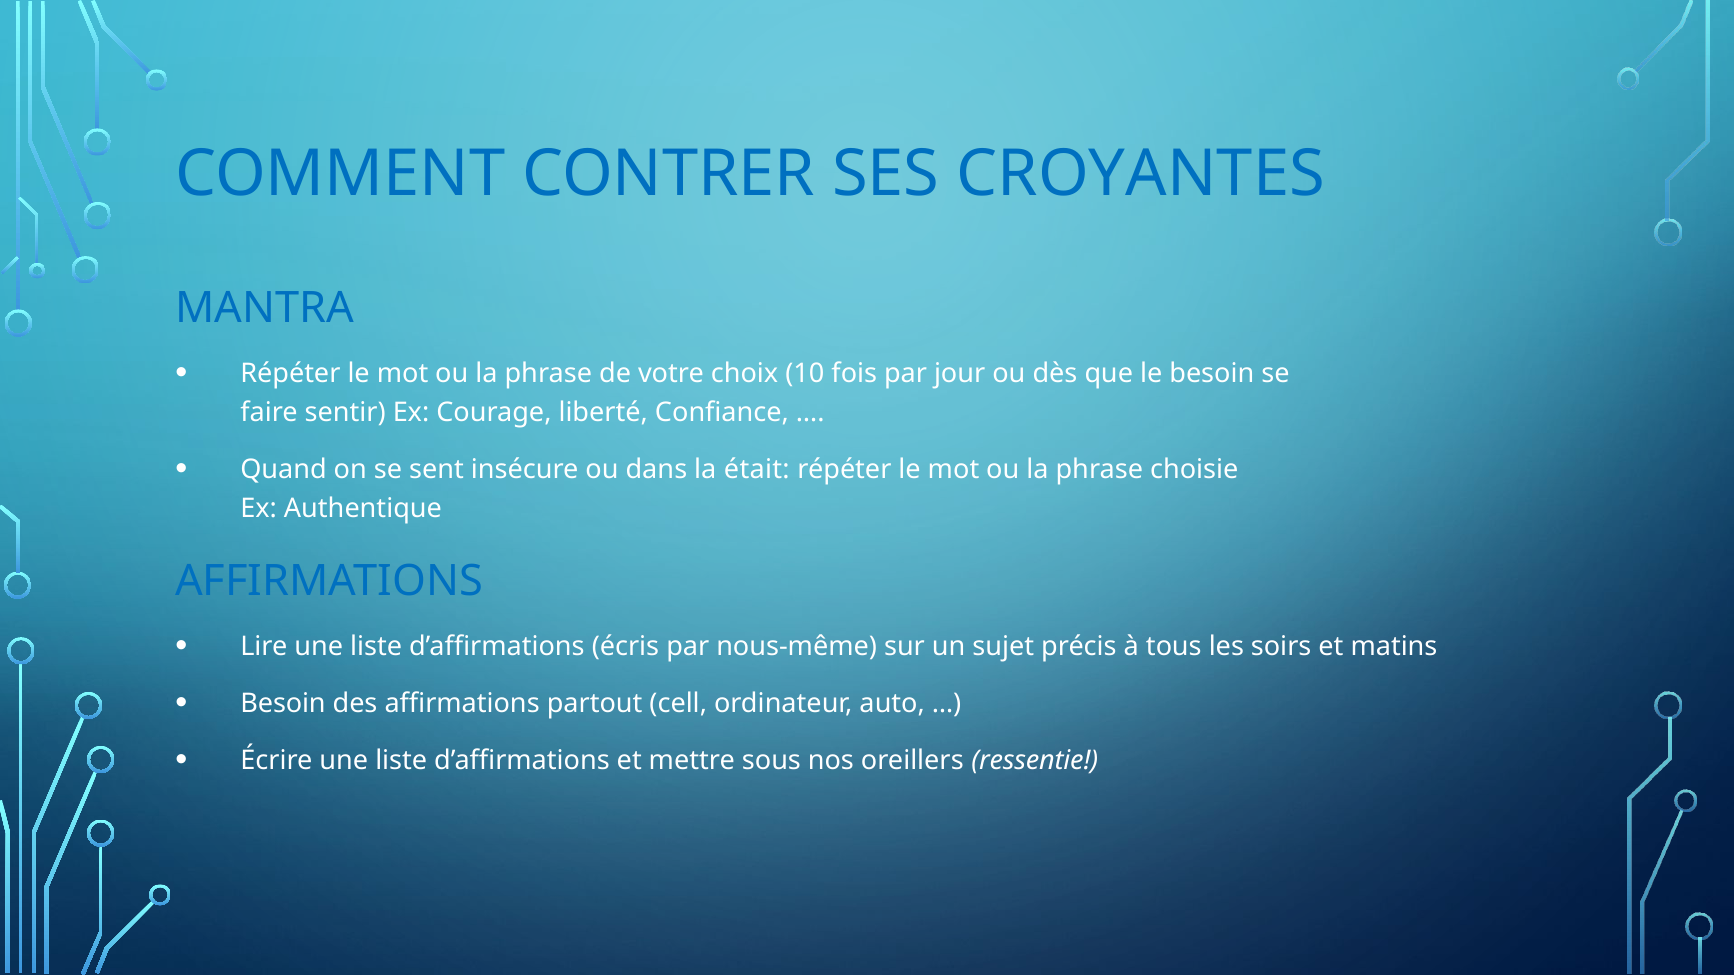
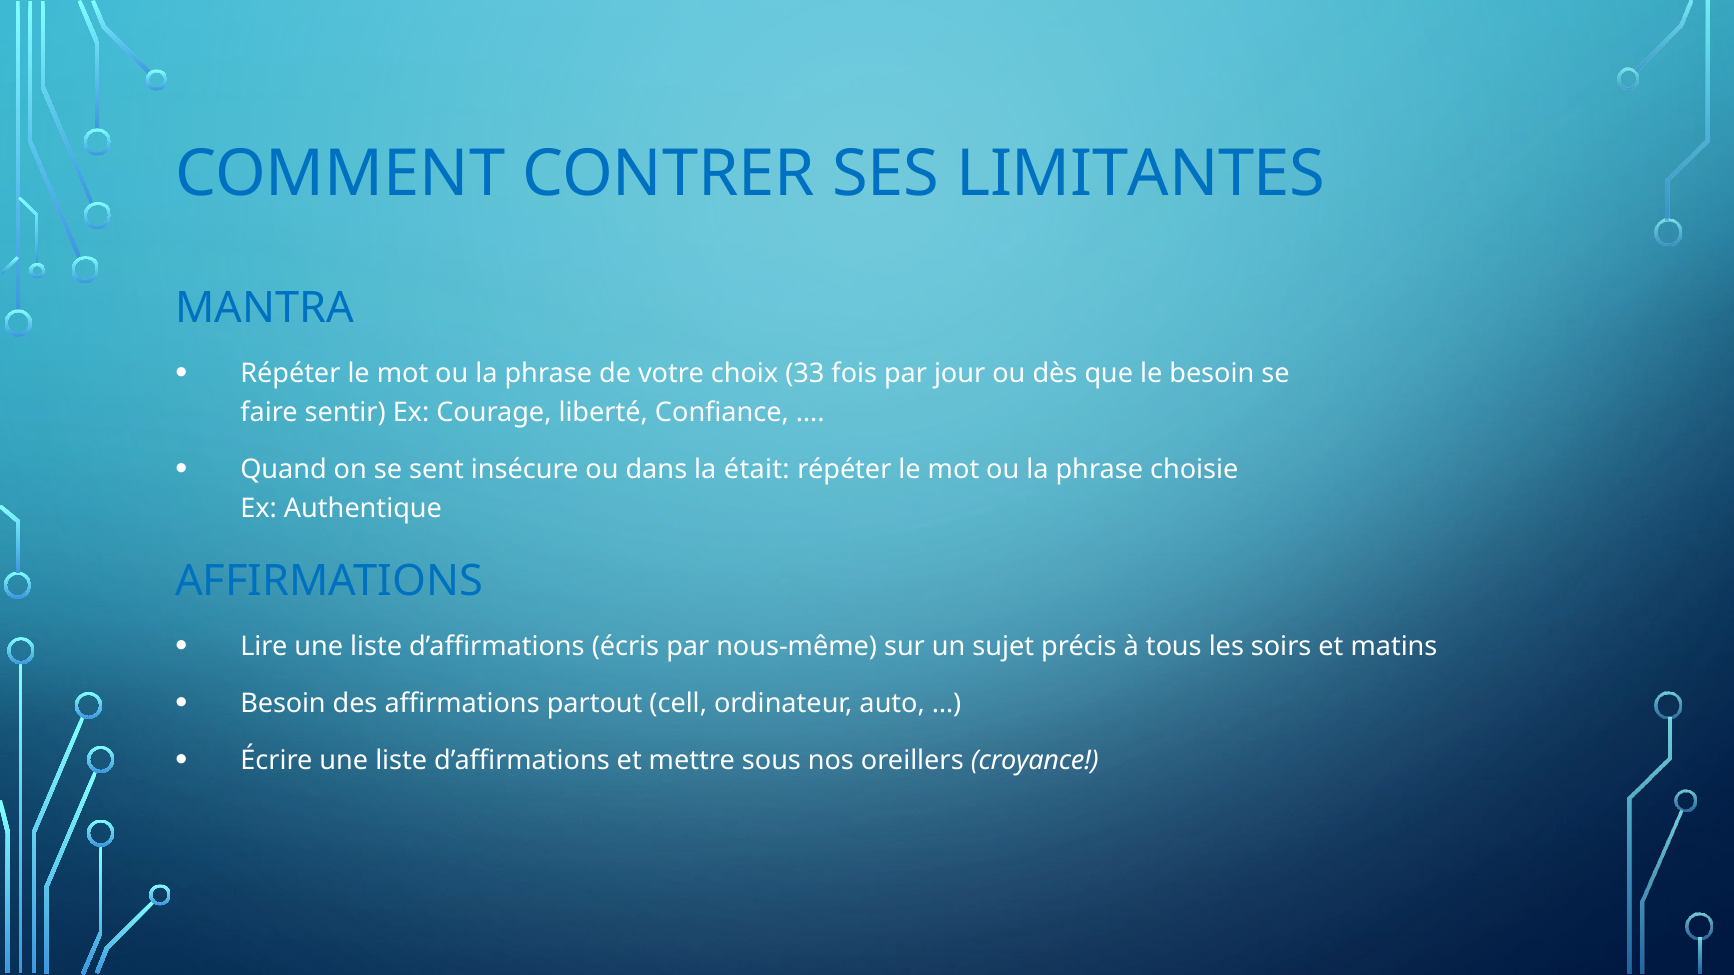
CROYANTES: CROYANTES -> LIMITANTES (1141, 174)
10: 10 -> 33 (805, 374)
ressentie: ressentie -> croyance (1035, 761)
